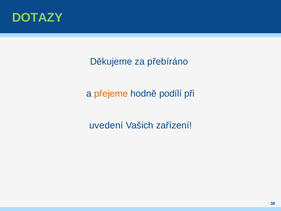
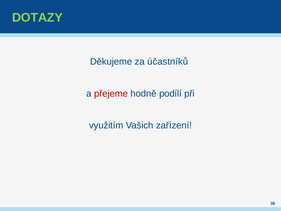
přebíráno: přebíráno -> účastníků (168, 62)
přejeme colour: orange -> red (111, 93)
uvedení: uvedení -> využitím (106, 125)
